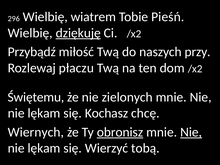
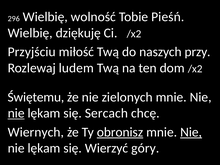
wiatrem: wiatrem -> wolność (93, 17)
dziękuję underline: present -> none (78, 33)
Przybądź: Przybądź -> Przyjściu (32, 52)
płaczu: płaczu -> ludem (76, 68)
nie underline: none -> present (16, 113)
Kochasz: Kochasz -> Sercach (106, 113)
tobą: tobą -> góry (145, 148)
